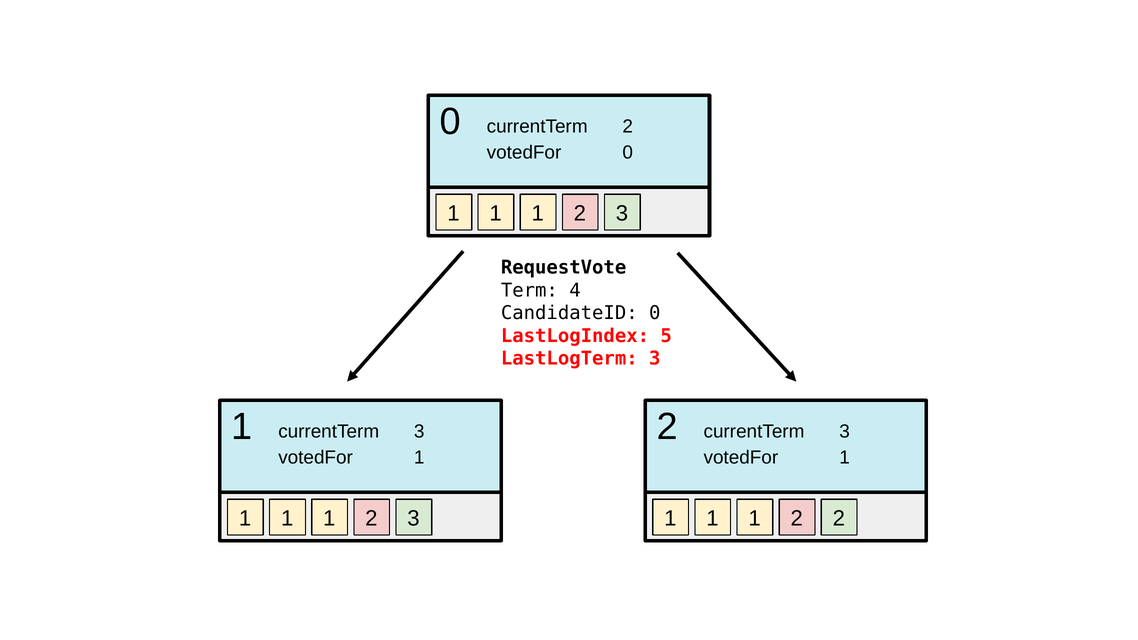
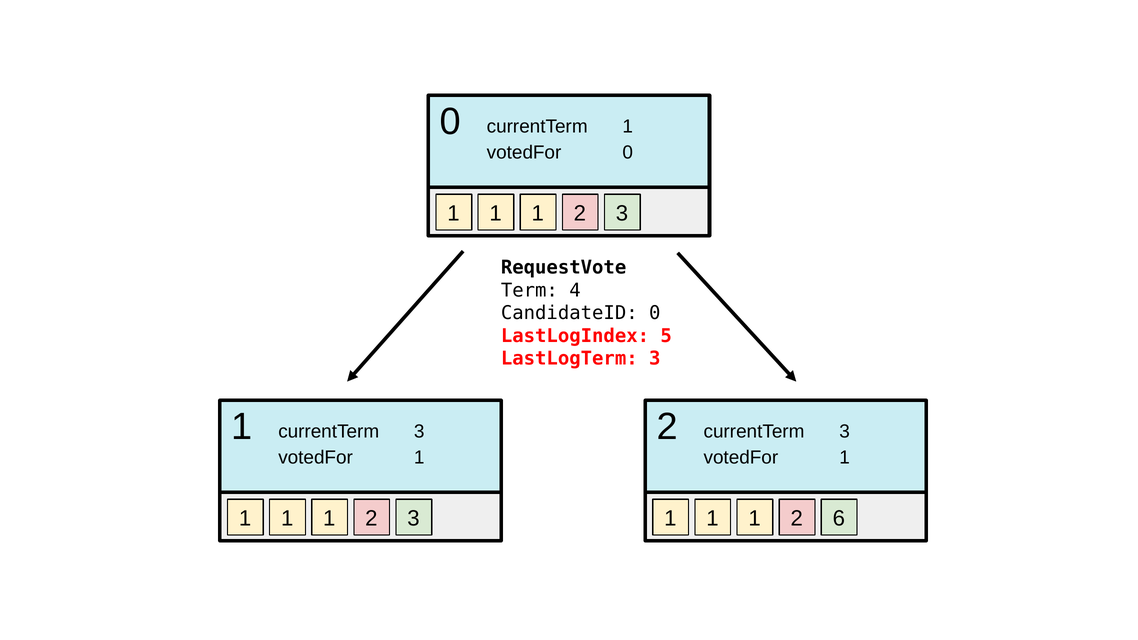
0 2: 2 -> 1 (628, 126)
2 2: 2 -> 6 (839, 519)
